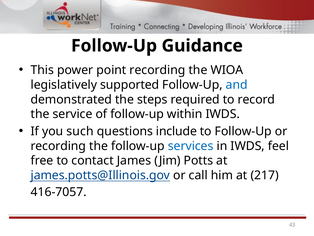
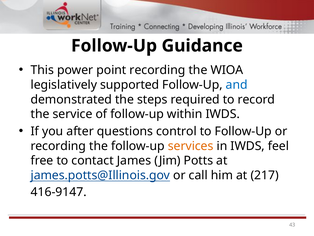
such: such -> after (80, 131)
include: include -> control (176, 131)
services colour: blue -> orange (191, 146)
416-7057: 416-7057 -> 416-9147 (59, 192)
